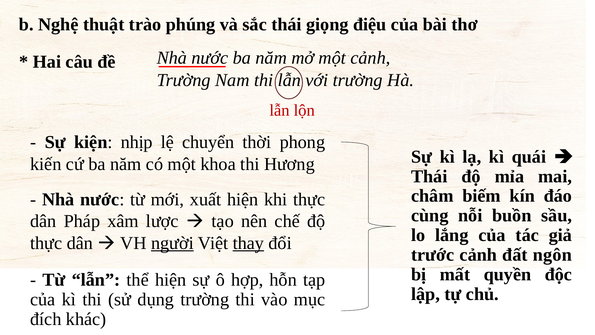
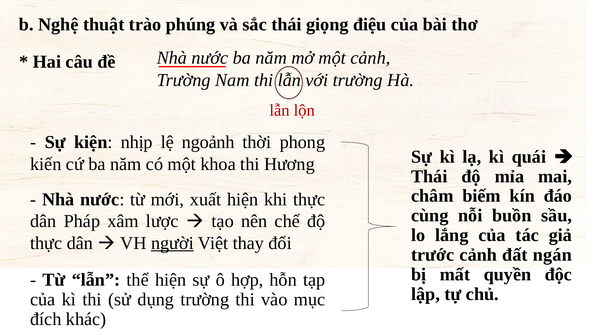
chuyển: chuyển -> ngoảnh (208, 142)
thay underline: present -> none (248, 243)
ngôn: ngôn -> ngán (552, 255)
